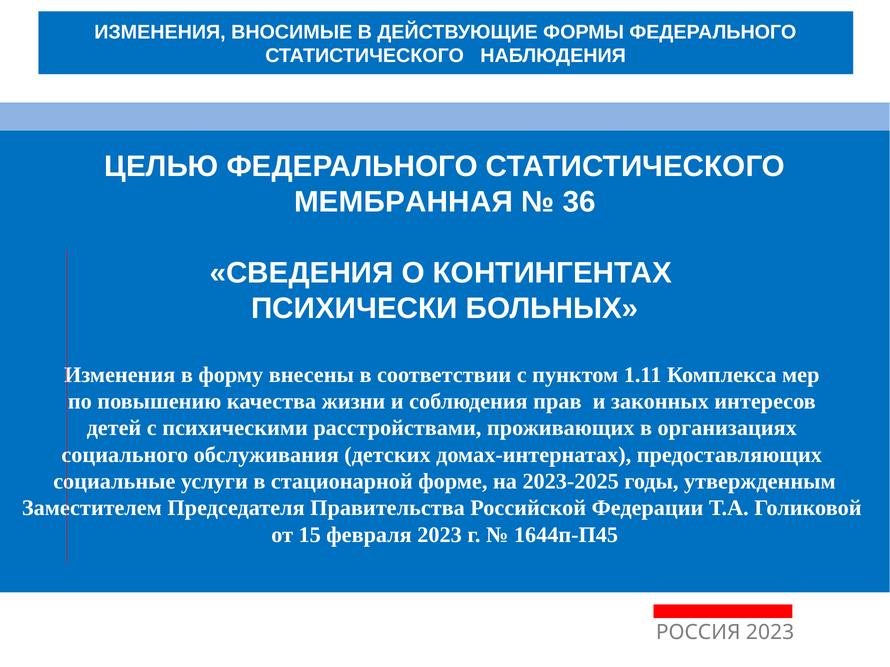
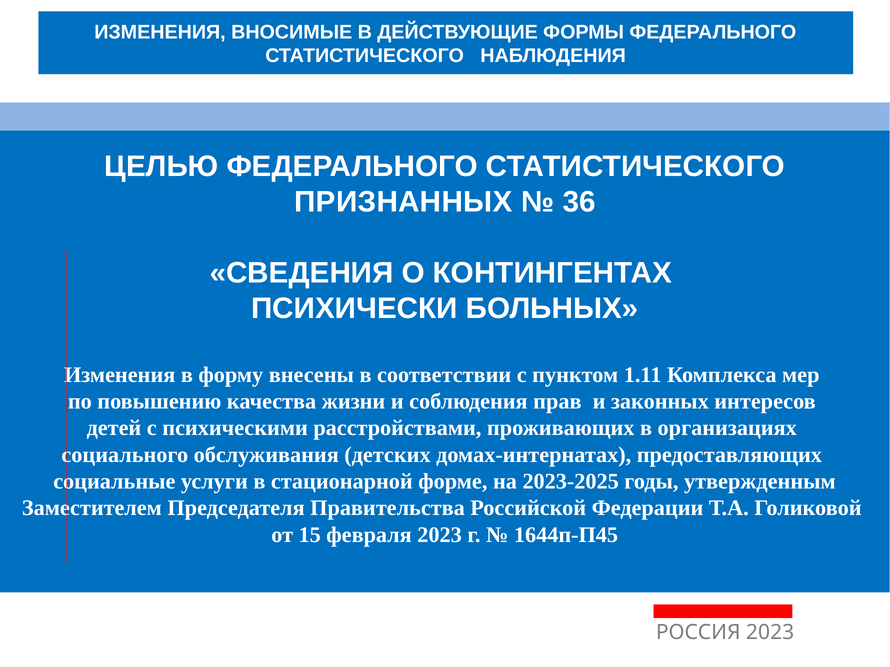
МЕМБРАННАЯ: МЕМБРАННАЯ -> ПРИЗНАННЫХ (403, 202)
